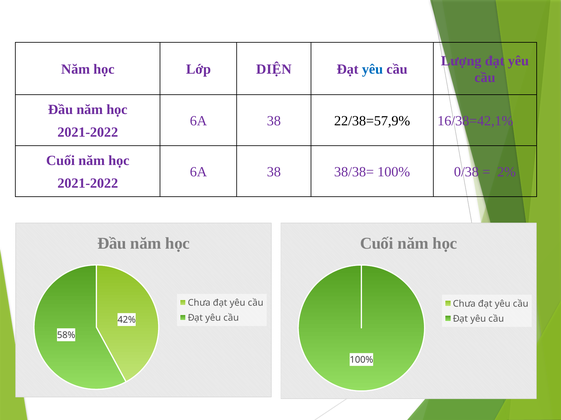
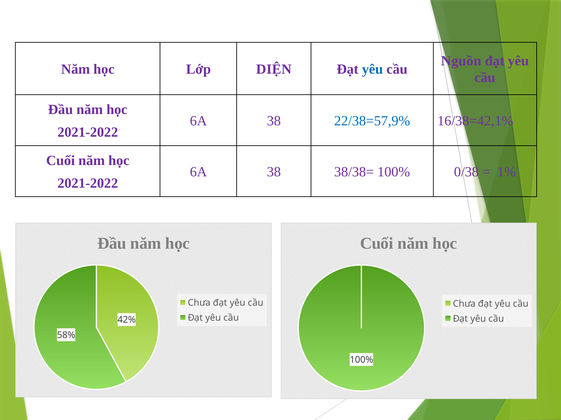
Lượng: Lượng -> Nguồn (461, 61)
22/38=57,9% colour: black -> blue (372, 121)
2%: 2% -> 1% (507, 172)
